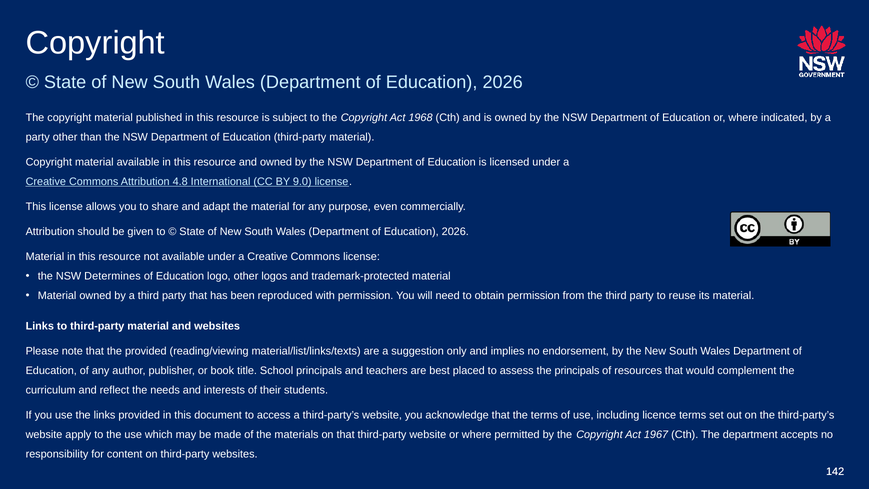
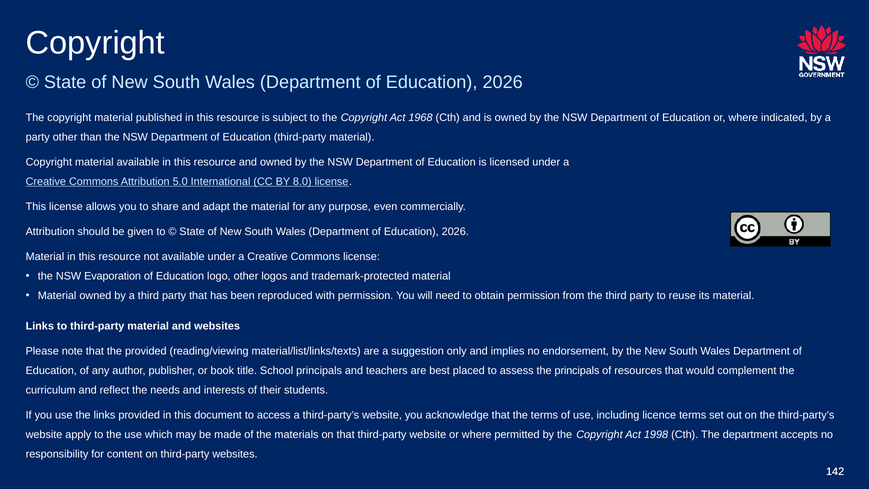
4.8: 4.8 -> 5.0 (180, 181)
9.0: 9.0 -> 8.0 (302, 181)
Determines: Determines -> Evaporation (113, 276)
1967: 1967 -> 1998 (656, 435)
